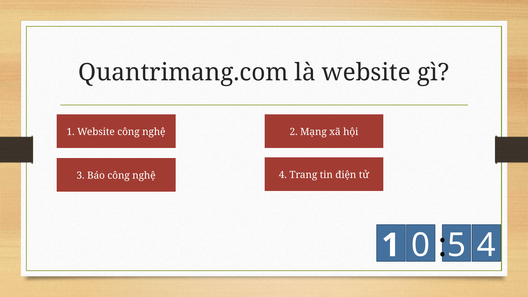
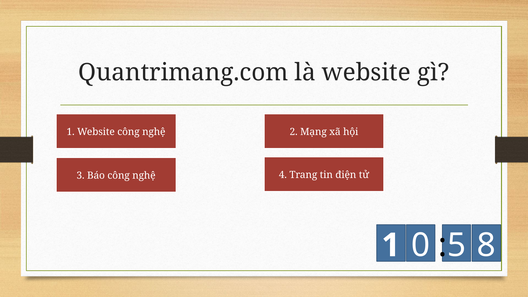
0 4: 4 -> 8 (486, 245)
